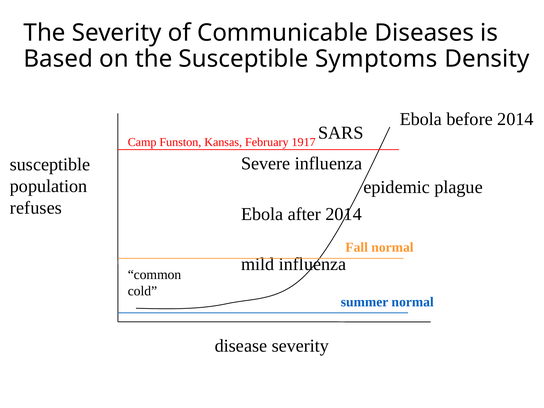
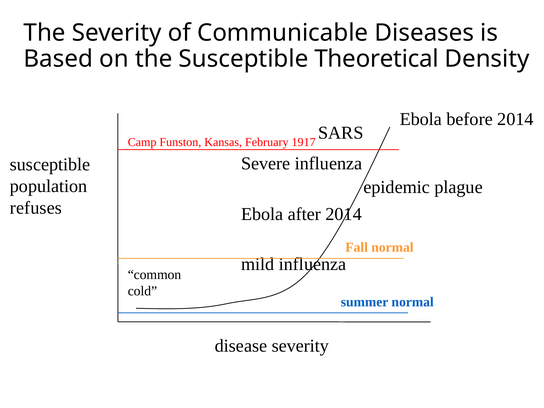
Symptoms: Symptoms -> Theoretical (376, 59)
